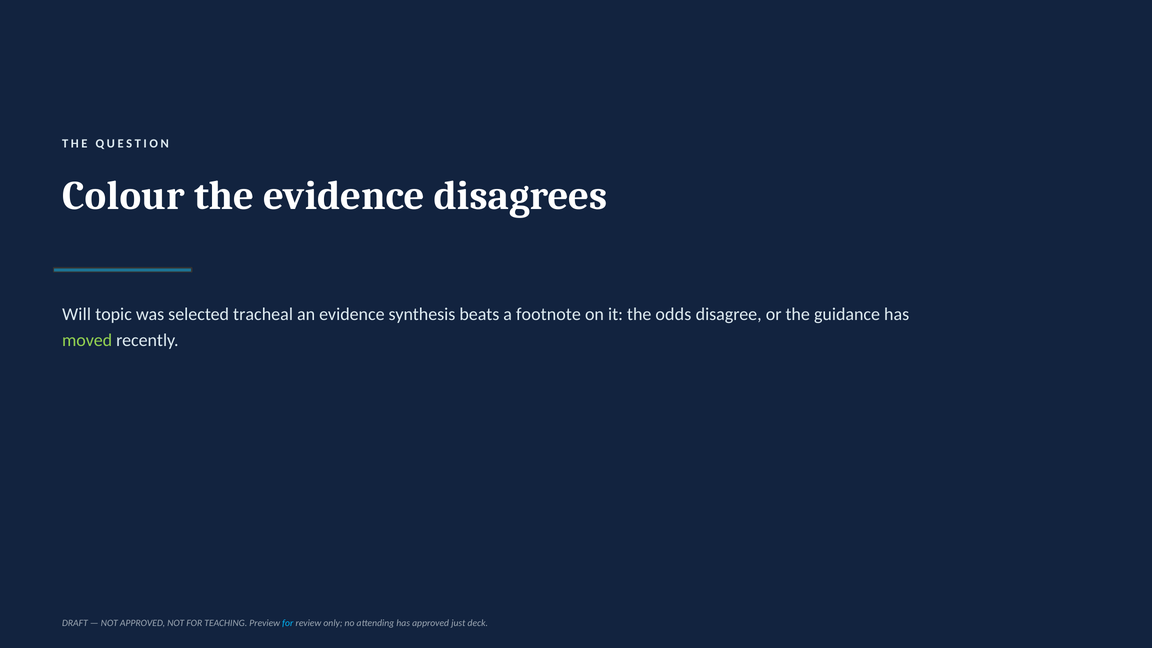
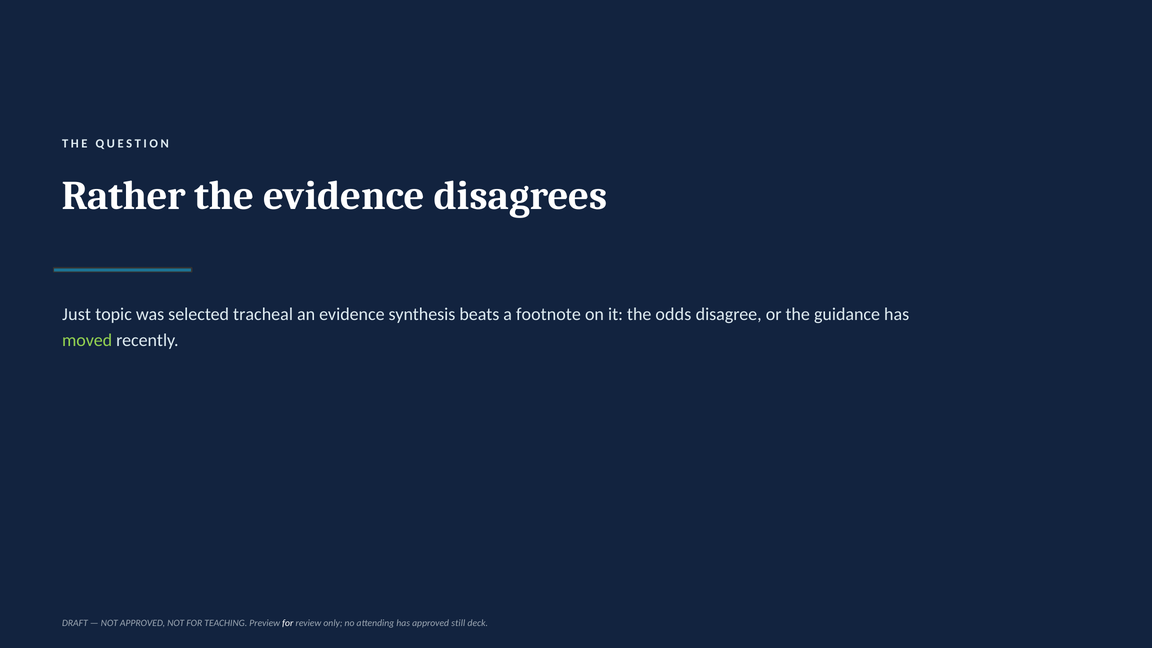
Colour: Colour -> Rather (124, 196)
Will: Will -> Just (77, 314)
for colour: light blue -> white (288, 623)
just: just -> still (458, 623)
